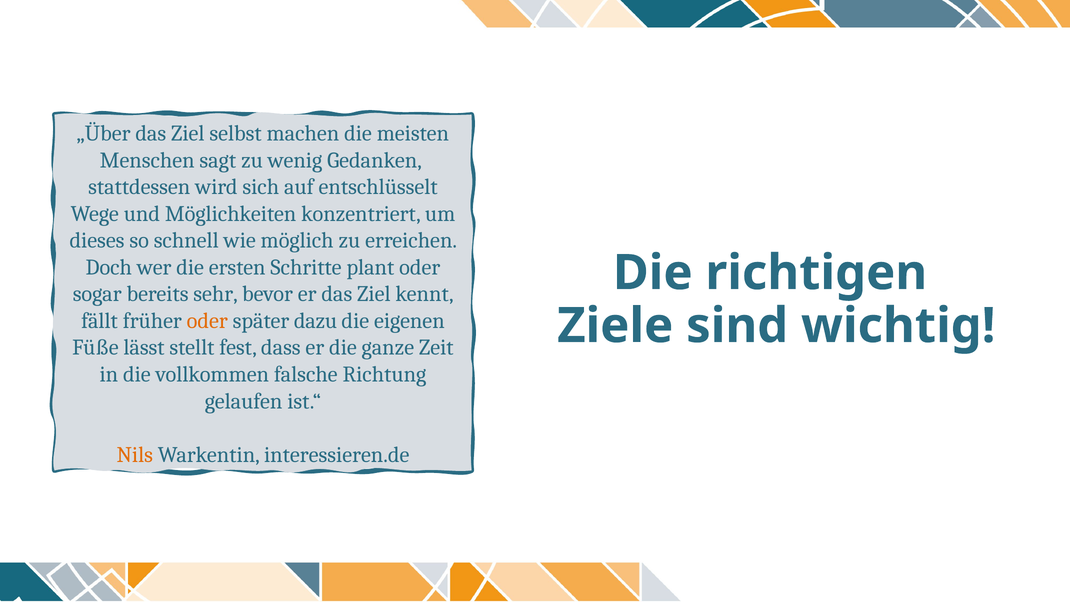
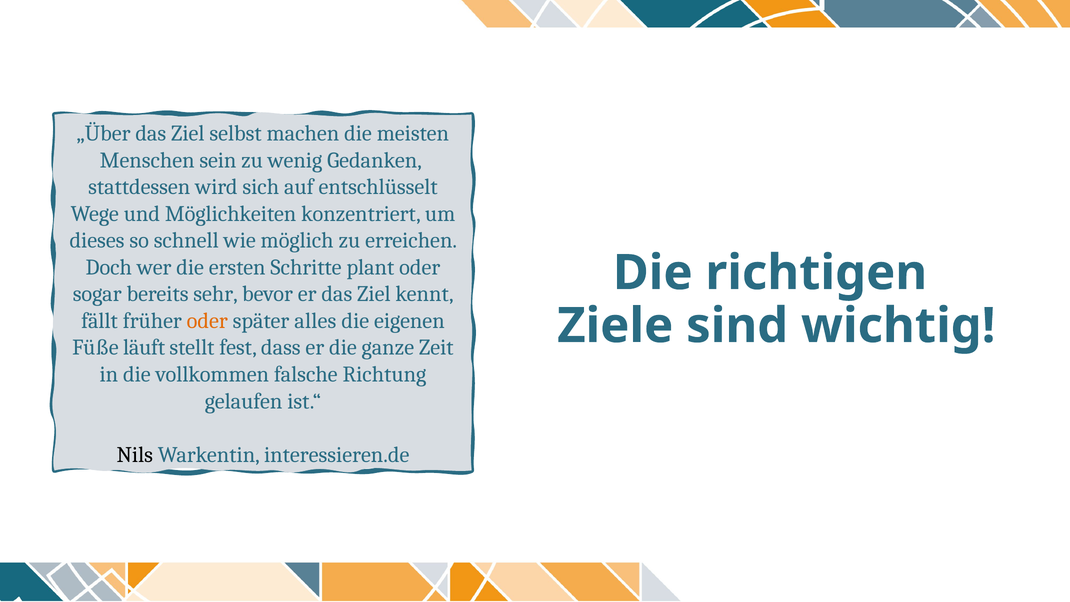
sagt: sagt -> sein (218, 160)
dazu: dazu -> alles (315, 321)
lässt: lässt -> läuft (144, 348)
Nils colour: orange -> black (135, 455)
